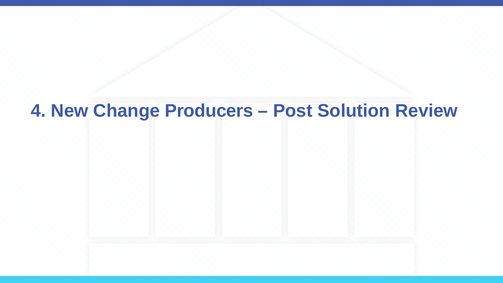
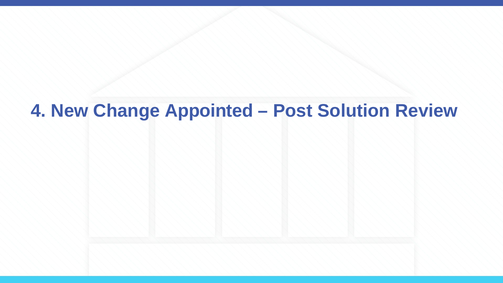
Producers: Producers -> Appointed (209, 111)
